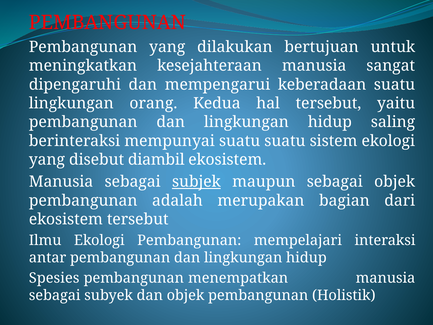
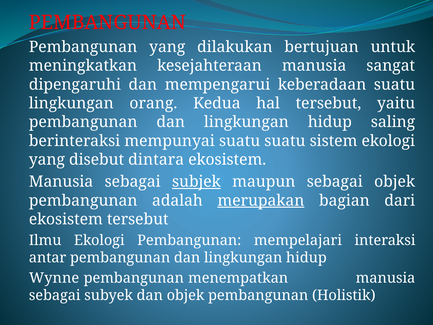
diambil: diambil -> dintara (156, 160)
merupakan underline: none -> present (261, 200)
Spesies: Spesies -> Wynne (54, 278)
